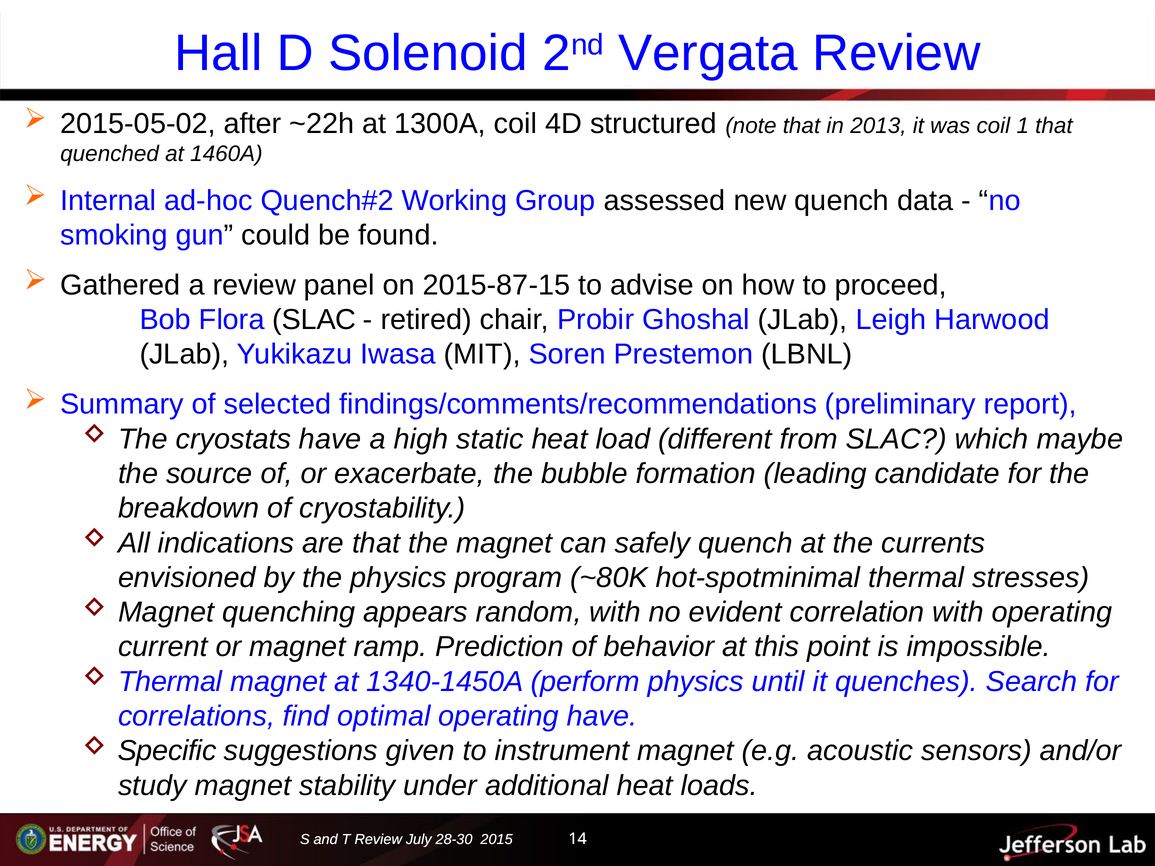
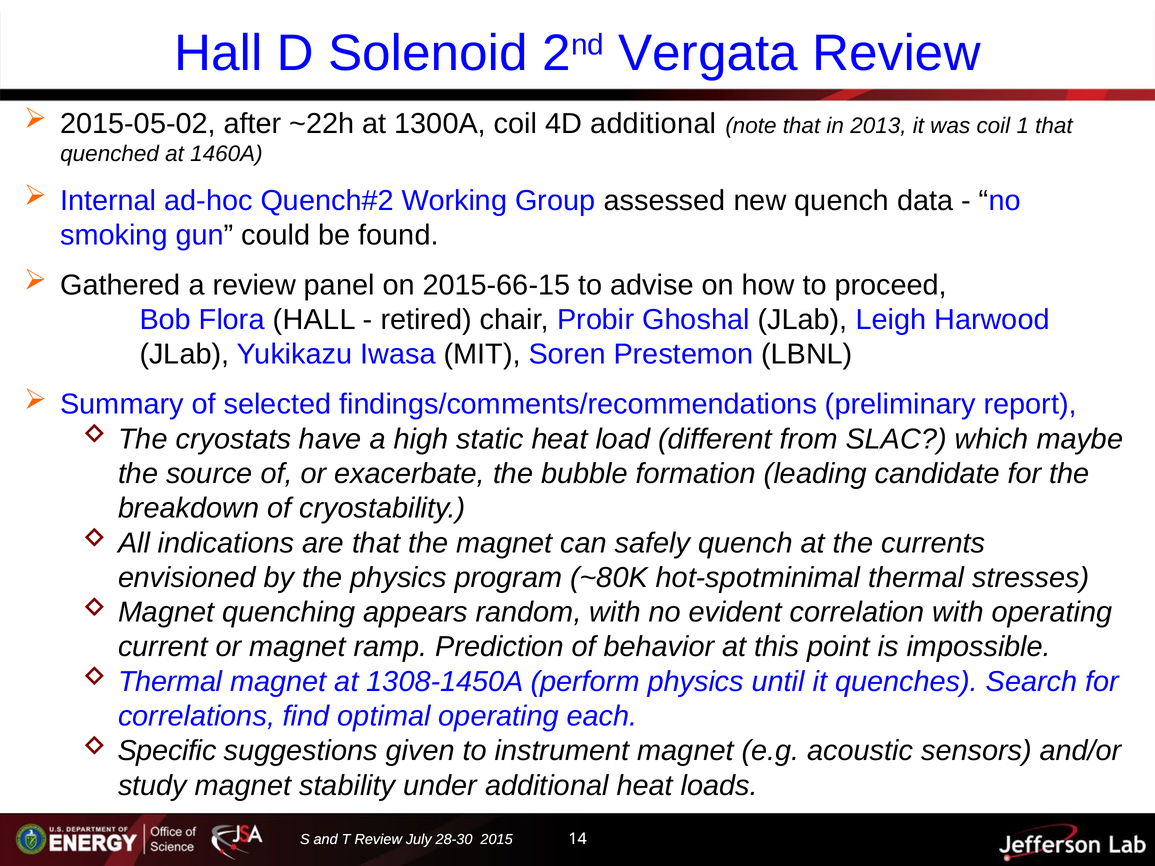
4D structured: structured -> additional (653, 124)
2015-87-15: 2015-87-15 -> 2015-66-15 (496, 285)
Flora SLAC: SLAC -> HALL (314, 320)
1340-1450A: 1340-1450A -> 1308-1450A (445, 682)
operating have: have -> each (602, 716)
